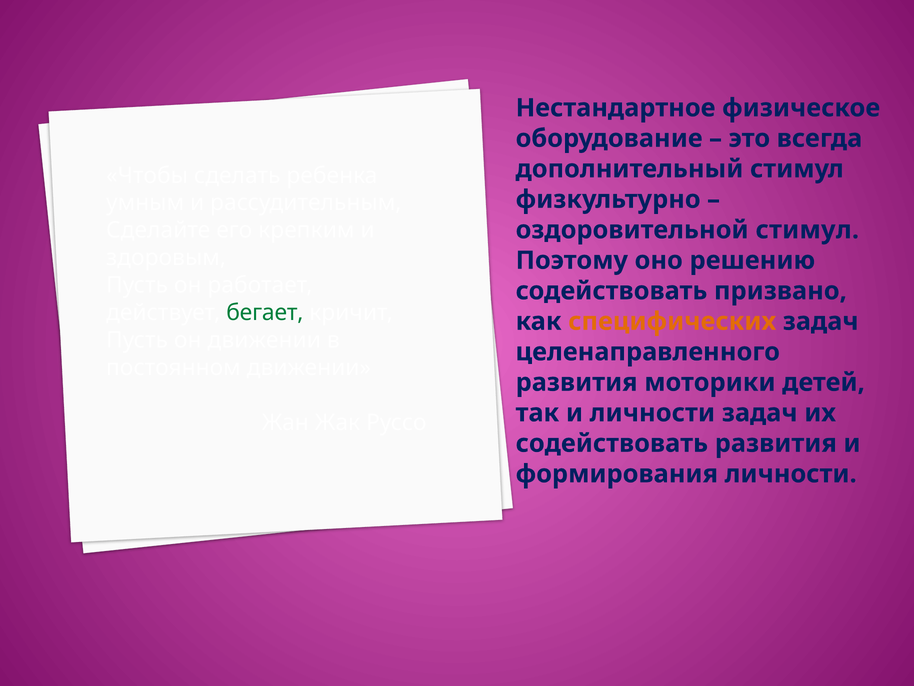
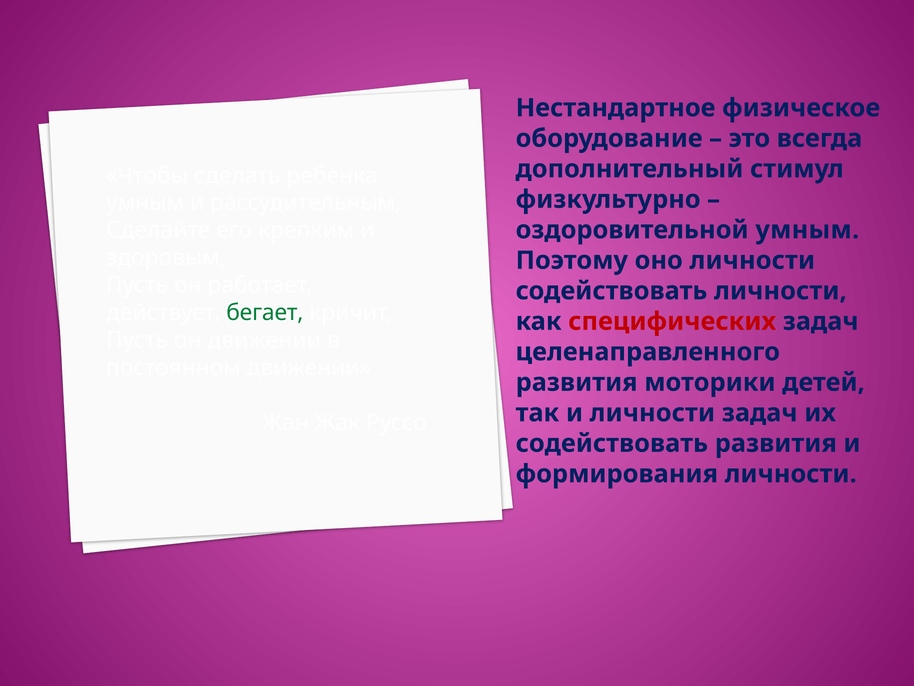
оздоровительной стимул: стимул -> умным (807, 230)
оно решению: решению -> личности (752, 260)
содействовать призвано: призвано -> личности (780, 291)
специфических colour: orange -> red (672, 321)
